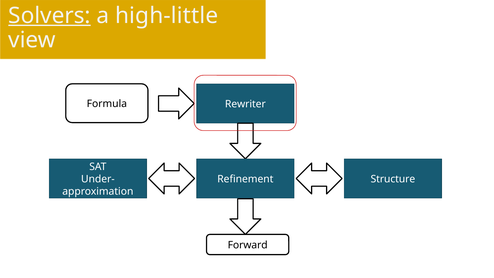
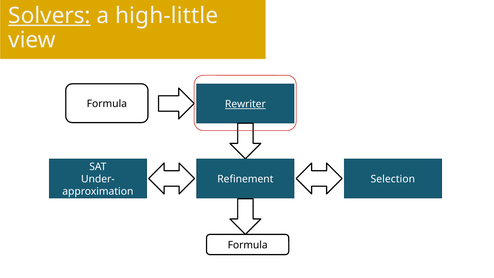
Rewriter underline: none -> present (245, 104)
Structure: Structure -> Selection (393, 179)
Forward: Forward -> Formula (248, 245)
